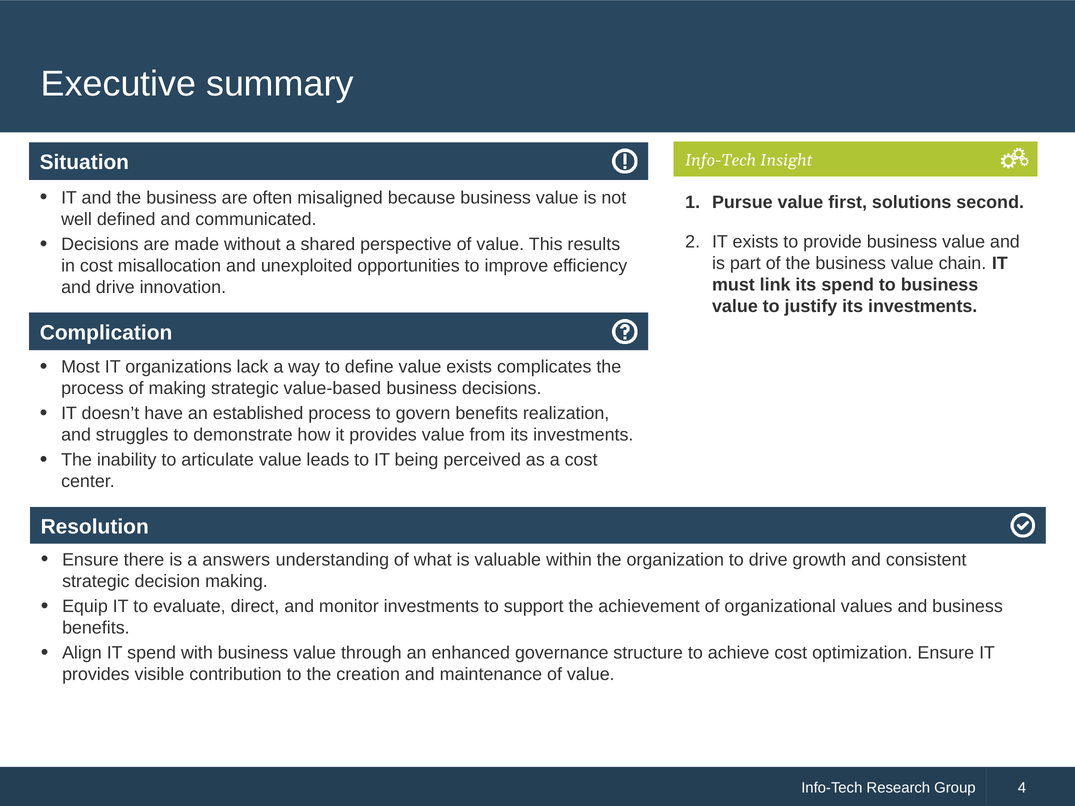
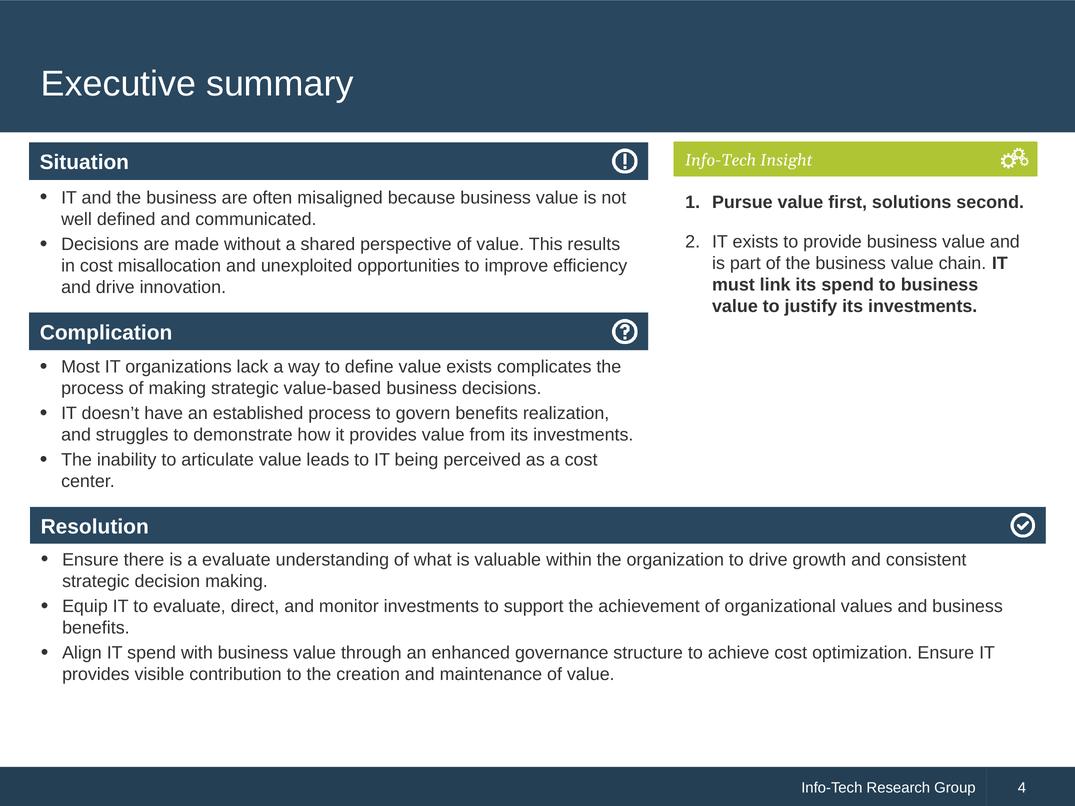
a answers: answers -> evaluate (236, 560)
